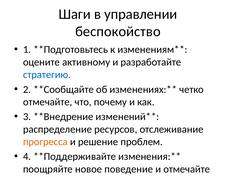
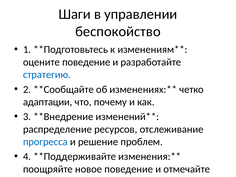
оцените активному: активному -> поведение (86, 62)
отмечайте: отмечайте -> адаптации (48, 102)
прогресса colour: orange -> blue (45, 142)
